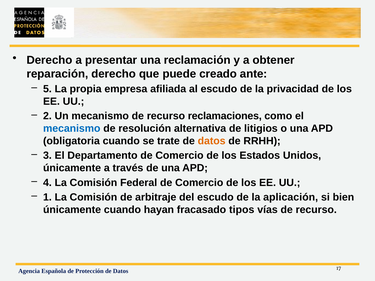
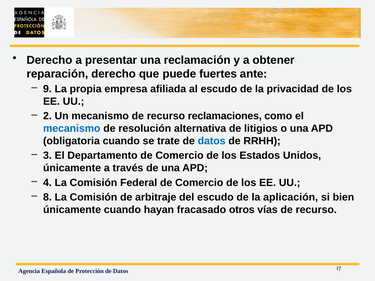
creado: creado -> fuertes (218, 74)
5: 5 -> 9 (47, 89)
datos colour: orange -> blue (212, 141)
1: 1 -> 8 (47, 197)
tipos: tipos -> otros (242, 210)
